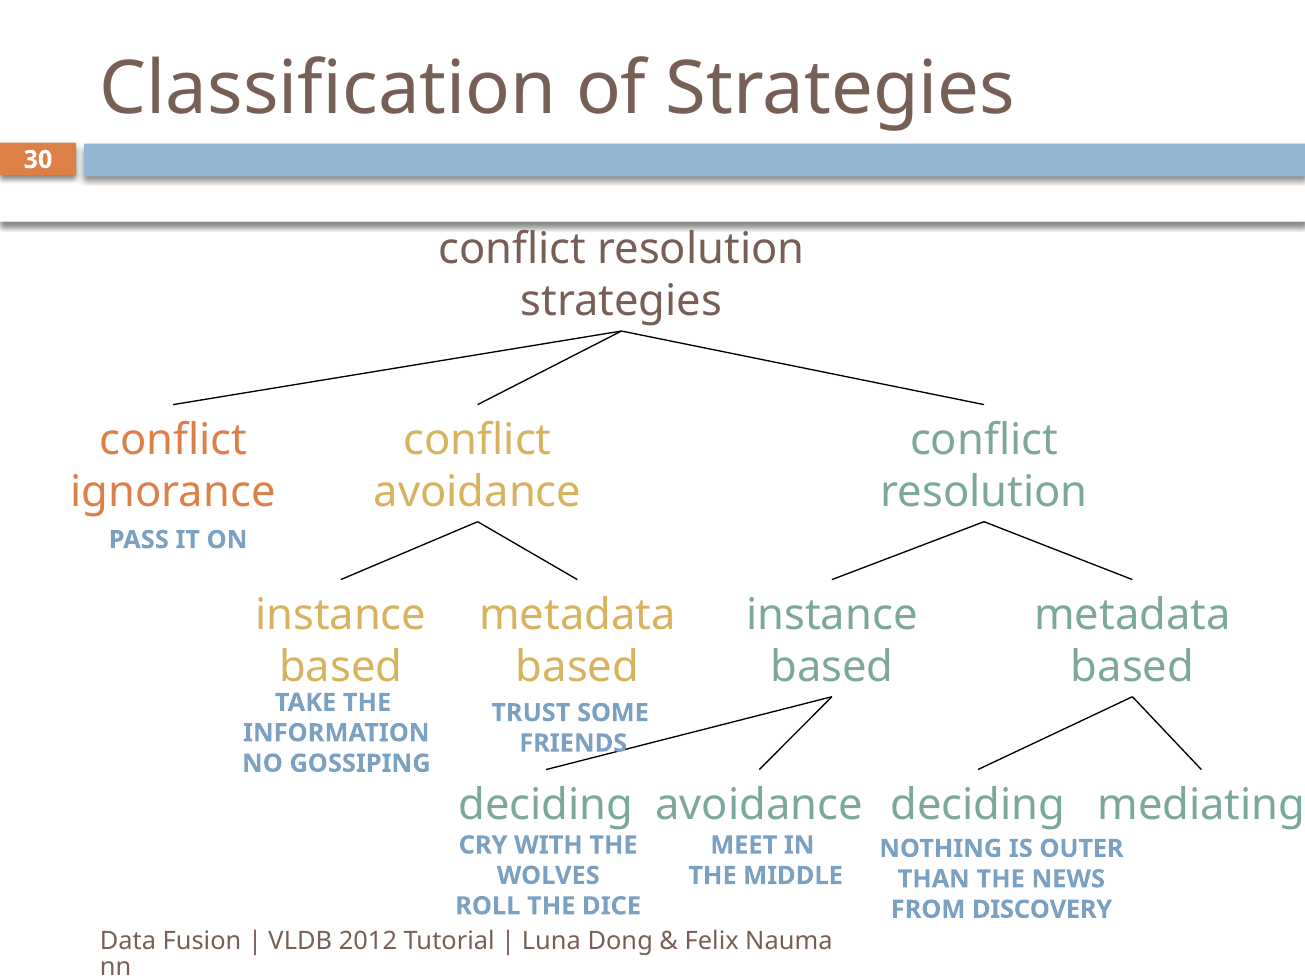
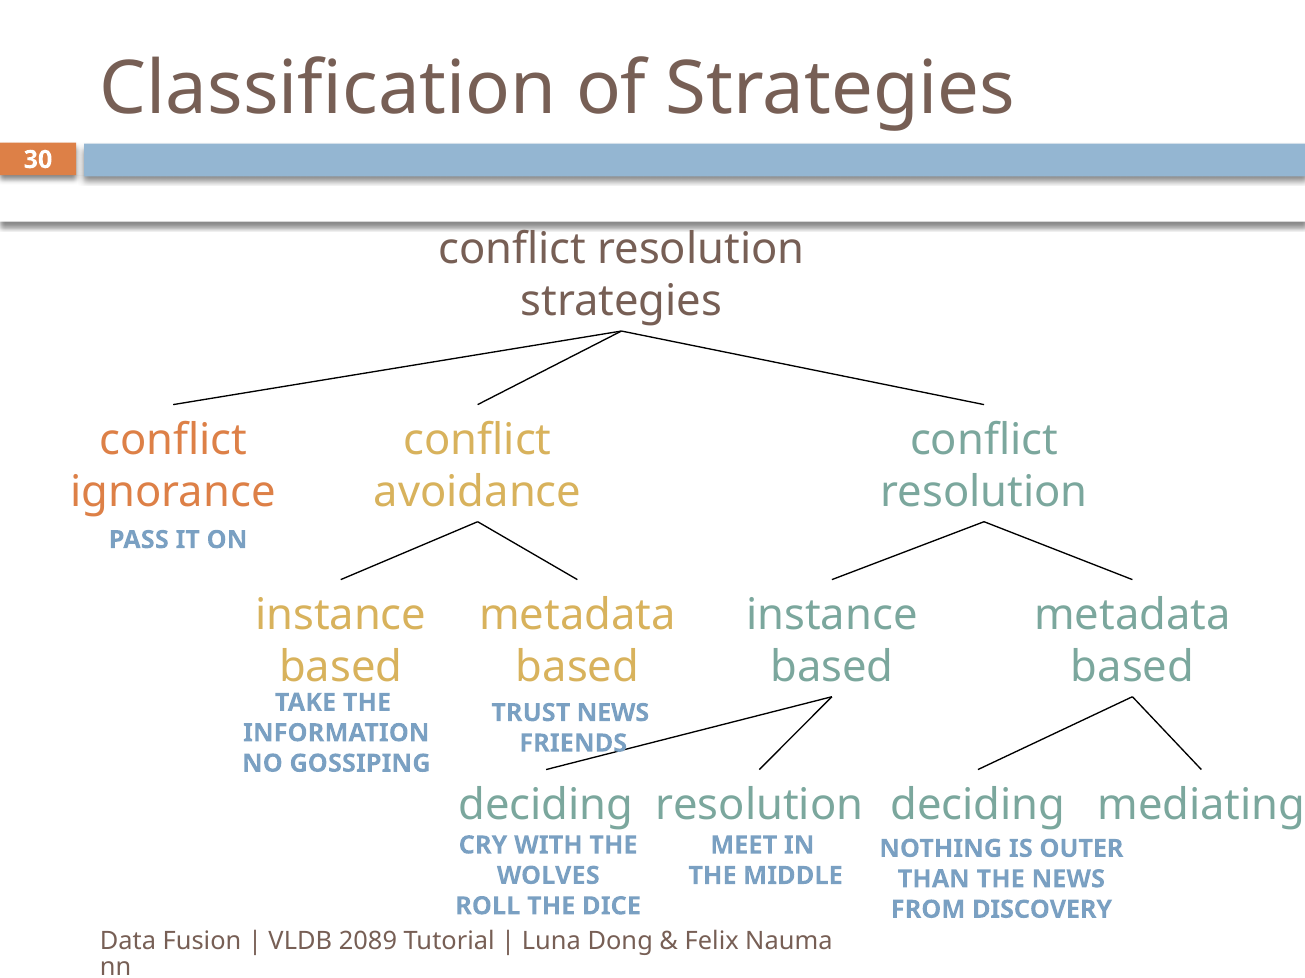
TRUST SOME: SOME -> NEWS (613, 713)
deciding avoidance: avoidance -> resolution (759, 806)
2012: 2012 -> 2089 (368, 942)
